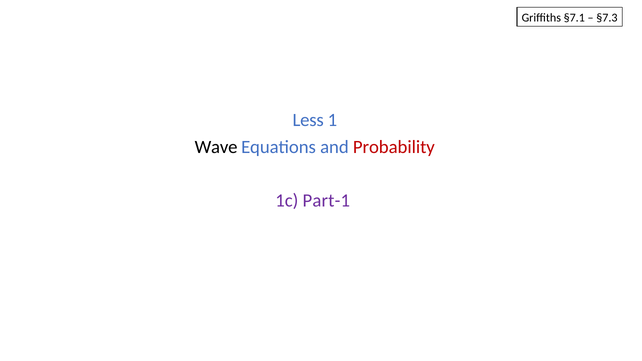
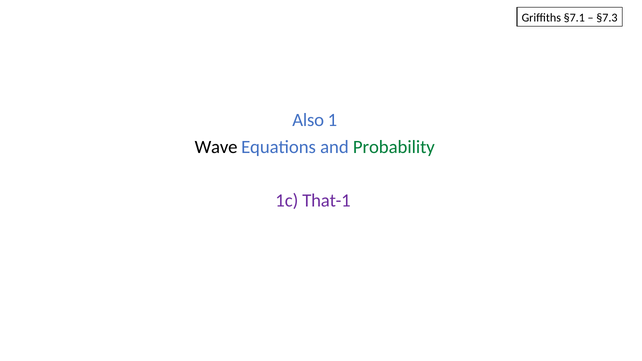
Less: Less -> Also (308, 120)
Probability colour: red -> green (394, 147)
Part-1: Part-1 -> That-1 (326, 201)
